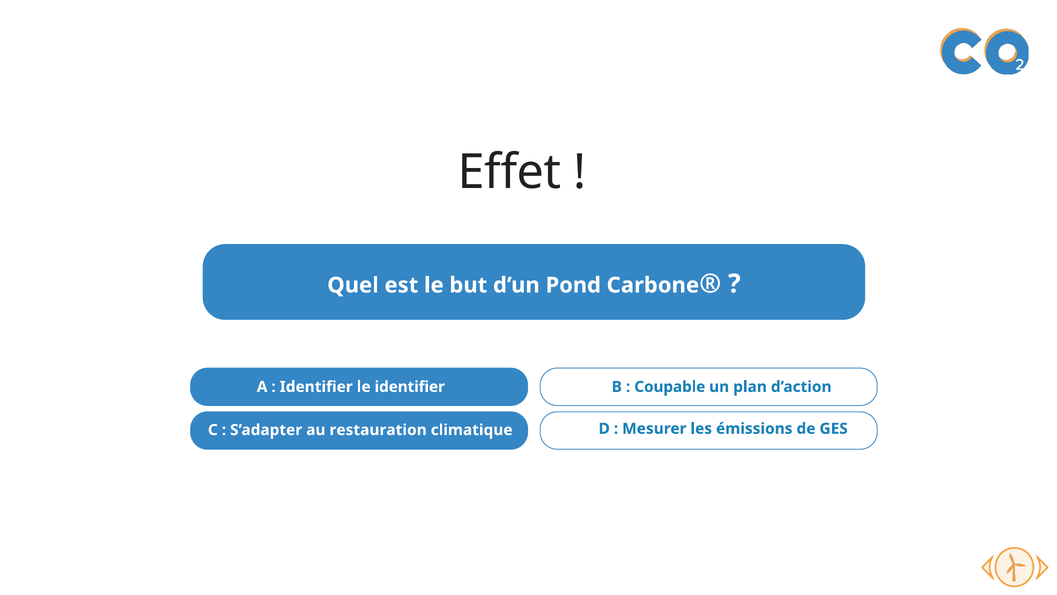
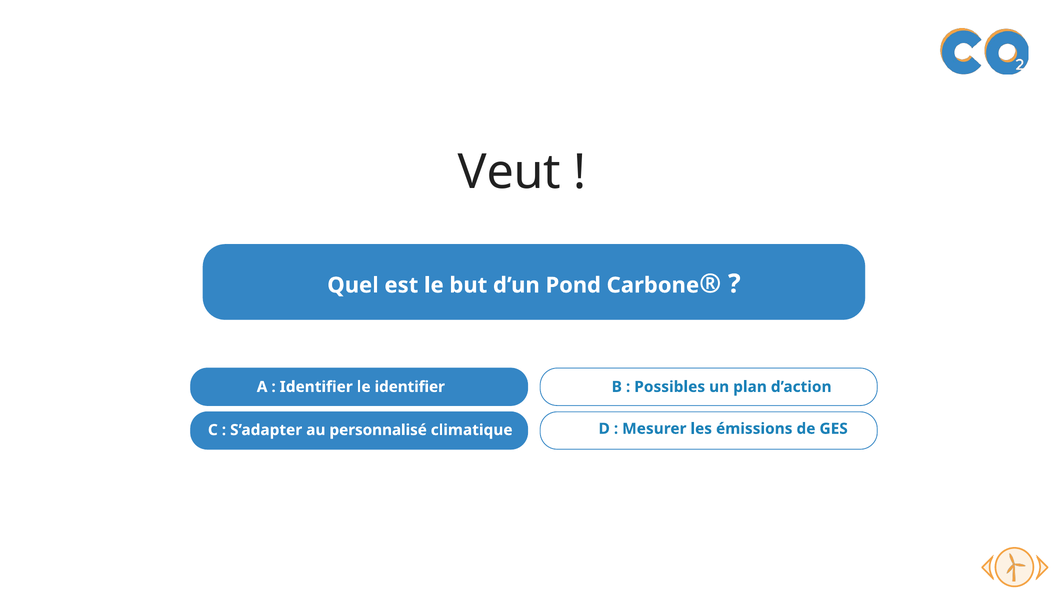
Effet: Effet -> Veut (509, 172)
Coupable: Coupable -> Possibles (670, 387)
restauration: restauration -> personnalisé (378, 430)
